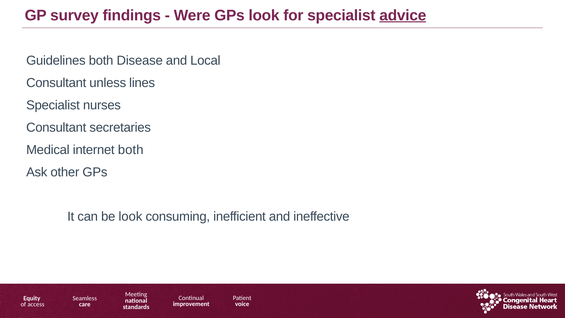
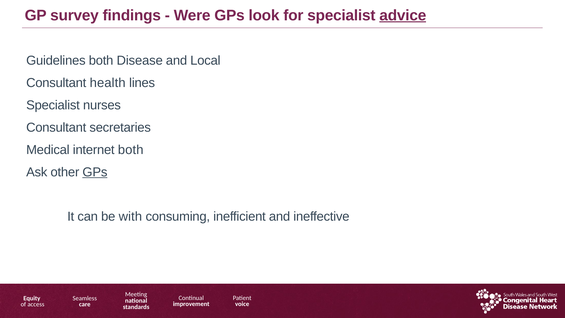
unless: unless -> health (108, 83)
GPs underline: none -> present (95, 172)
be look: look -> with (130, 217)
